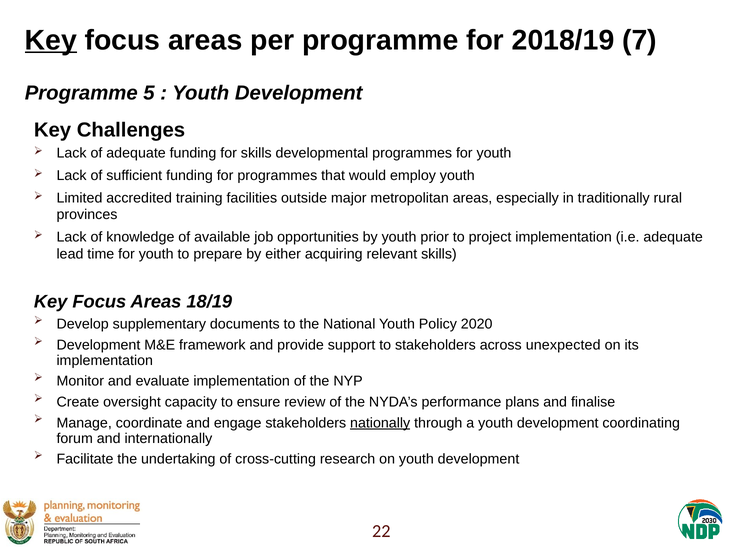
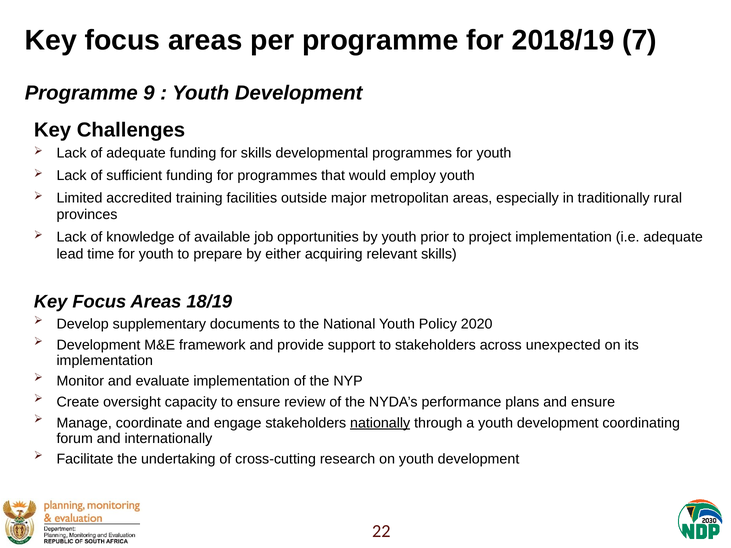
Key underline: present -> none (51, 40)
5: 5 -> 9 (149, 93)
and finalise: finalise -> ensure (593, 402)
